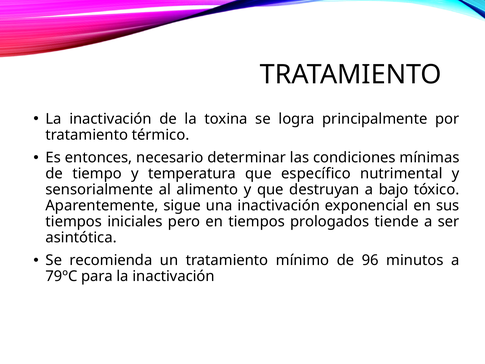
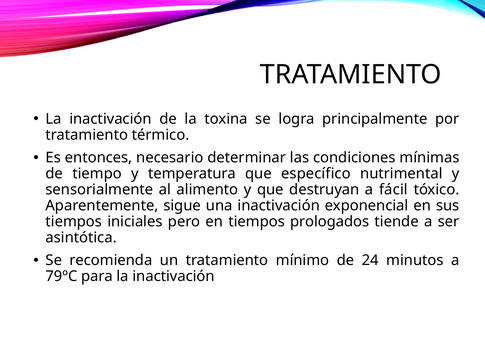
bajo: bajo -> fácil (393, 190)
96: 96 -> 24 (370, 260)
